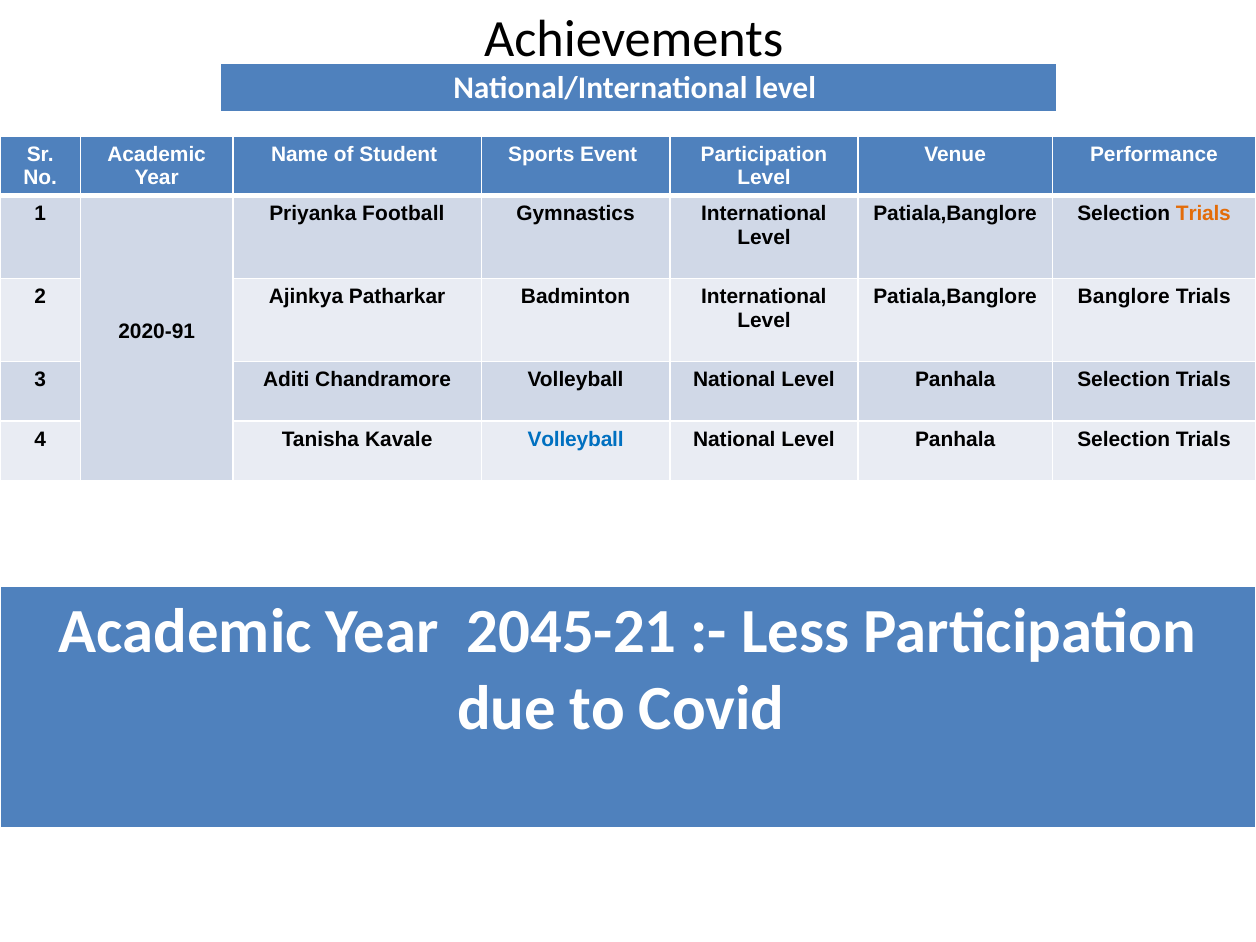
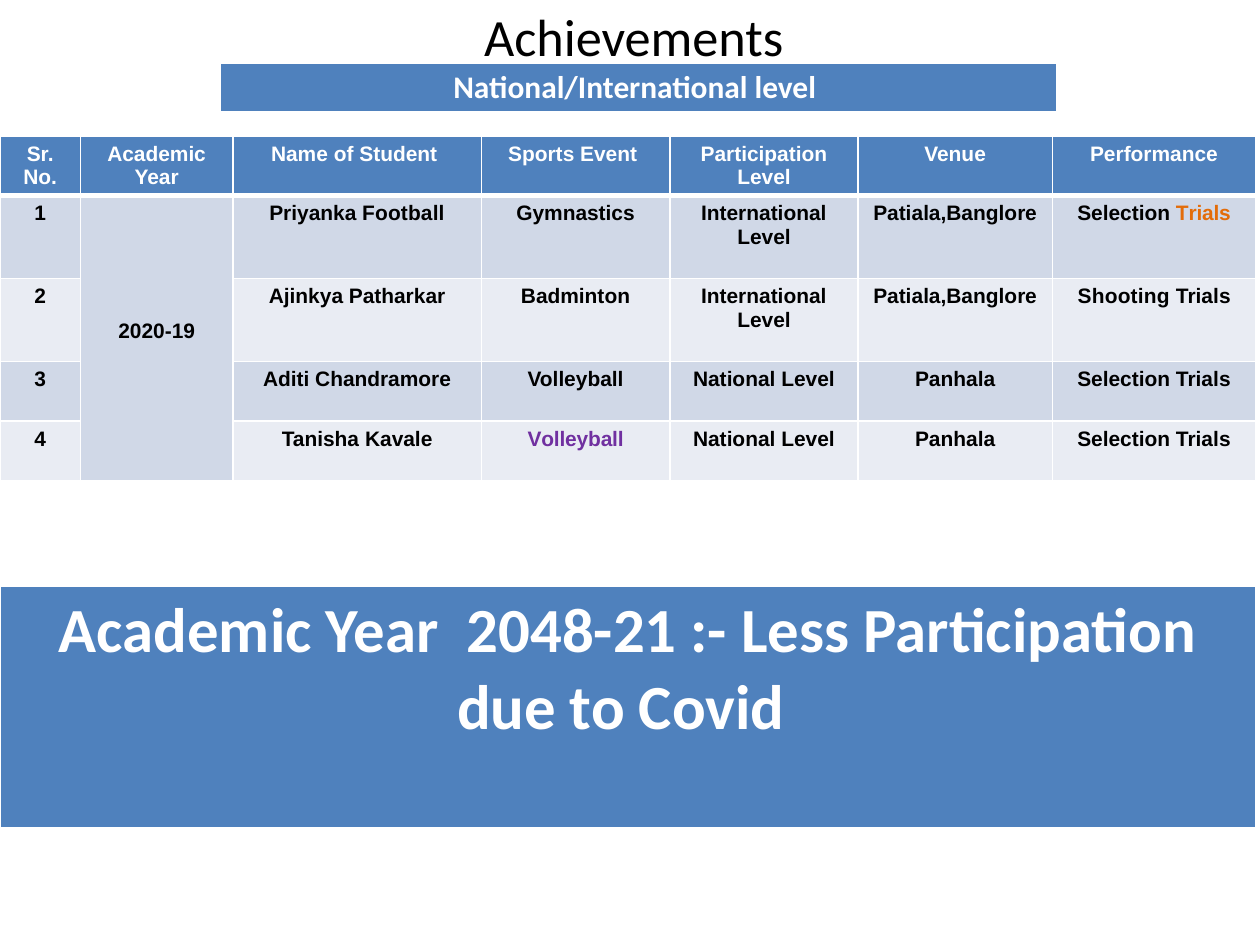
Banglore: Banglore -> Shooting (1124, 297)
2020-91: 2020-91 -> 2020-19 (157, 331)
Volleyball colour: blue -> purple (576, 439)
2045-21: 2045-21 -> 2048-21 (572, 632)
